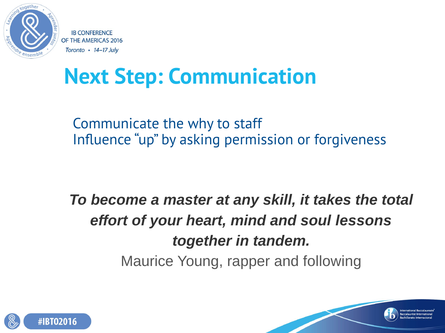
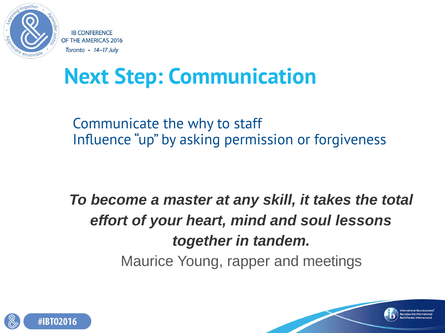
following: following -> meetings (332, 262)
